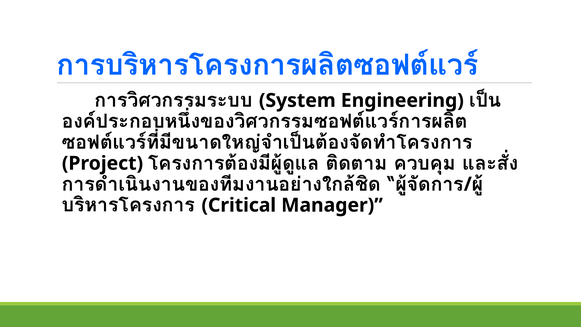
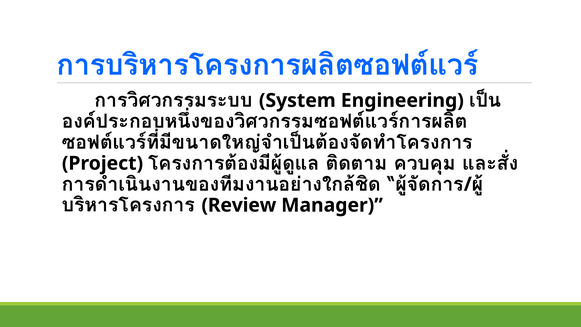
Critical: Critical -> Review (239, 205)
